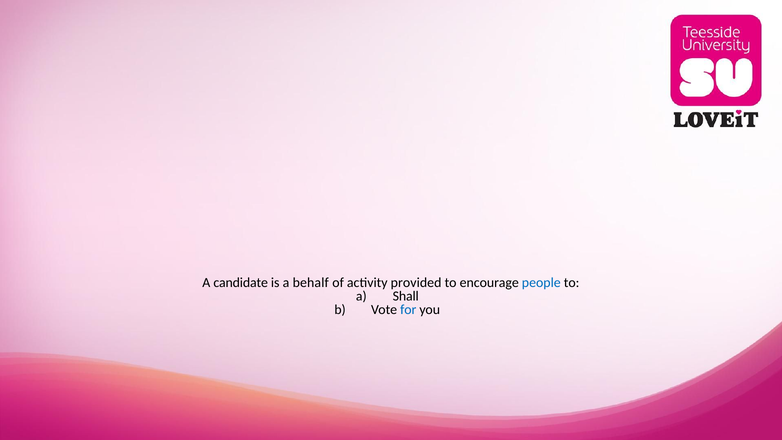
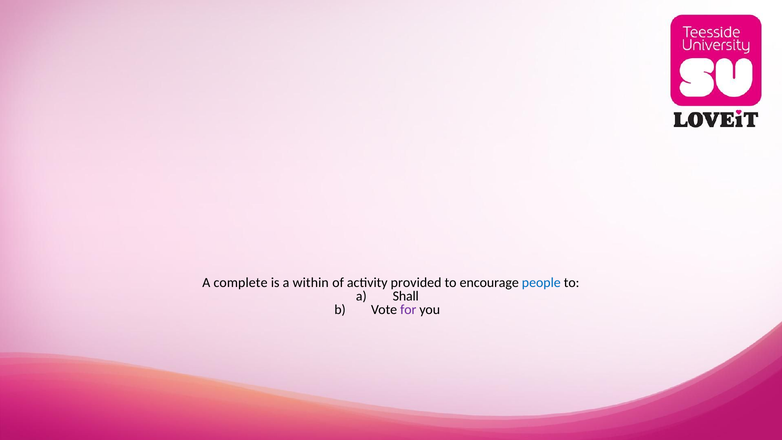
candidate: candidate -> complete (241, 283)
behalf: behalf -> within (311, 283)
for colour: blue -> purple (408, 310)
